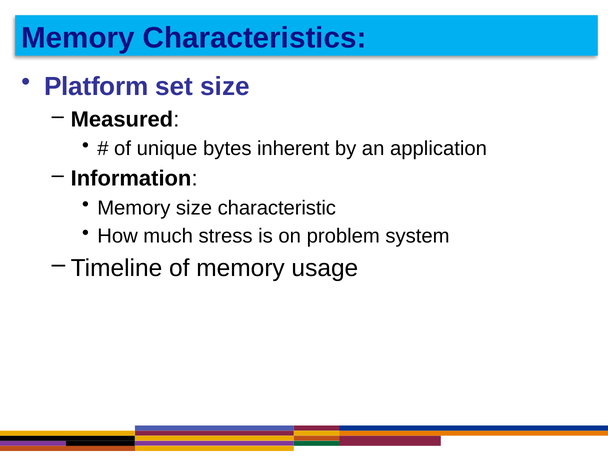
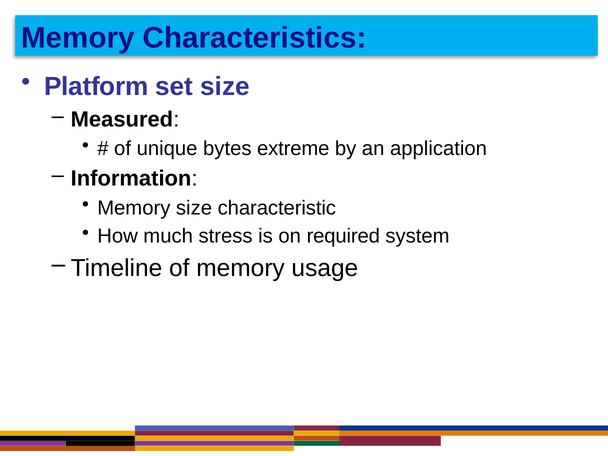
inherent: inherent -> extreme (293, 149)
problem: problem -> required (343, 236)
